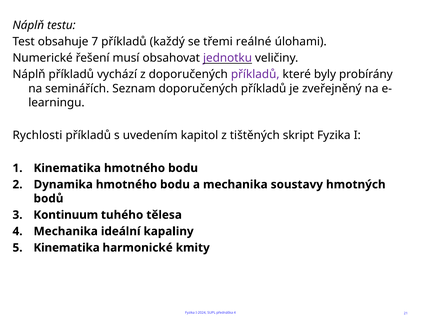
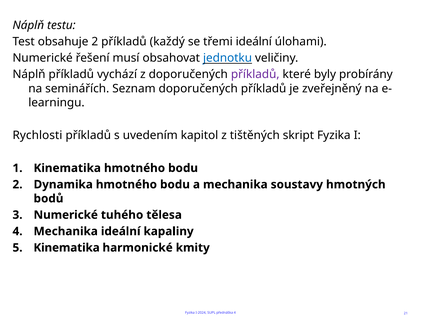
obsahuje 7: 7 -> 2 (95, 42)
třemi reálné: reálné -> ideální (254, 42)
jednotku colour: purple -> blue (228, 58)
Kontinuum: Kontinuum -> Numerické (66, 215)
